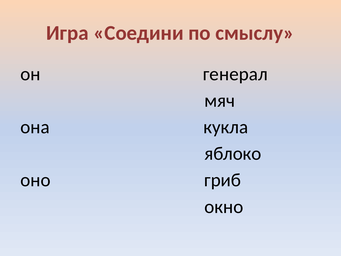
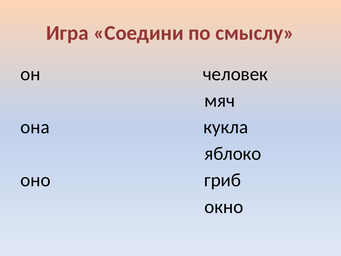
генерал: генерал -> человек (235, 74)
